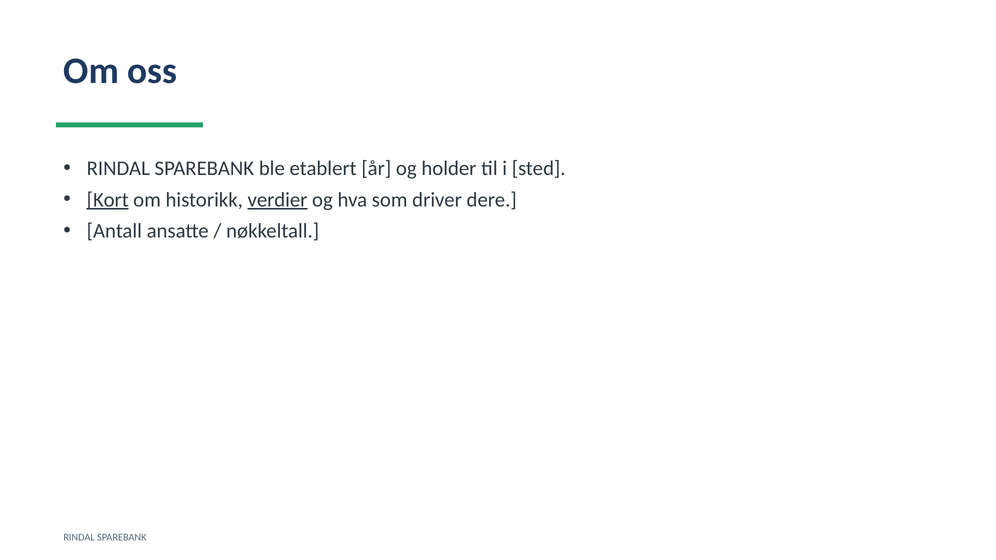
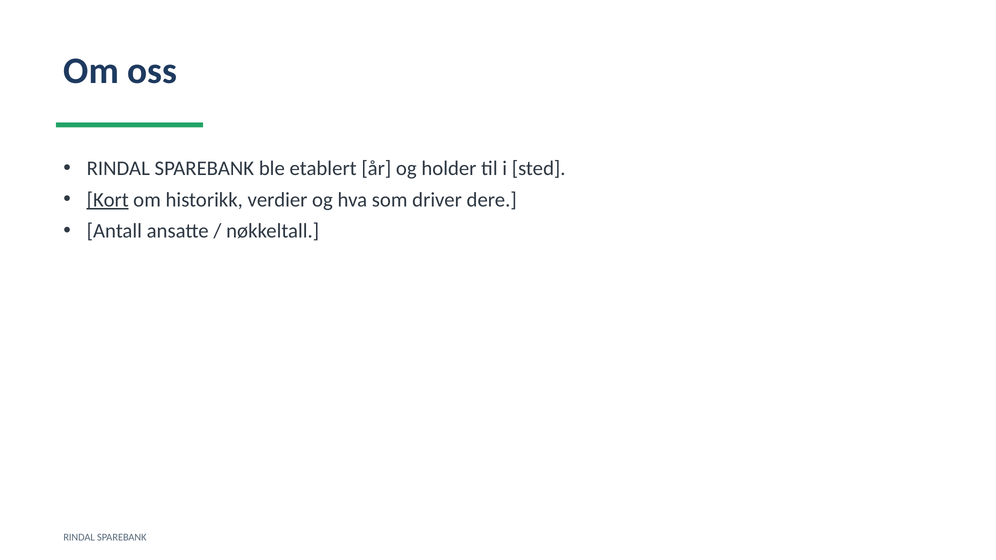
verdier underline: present -> none (277, 200)
